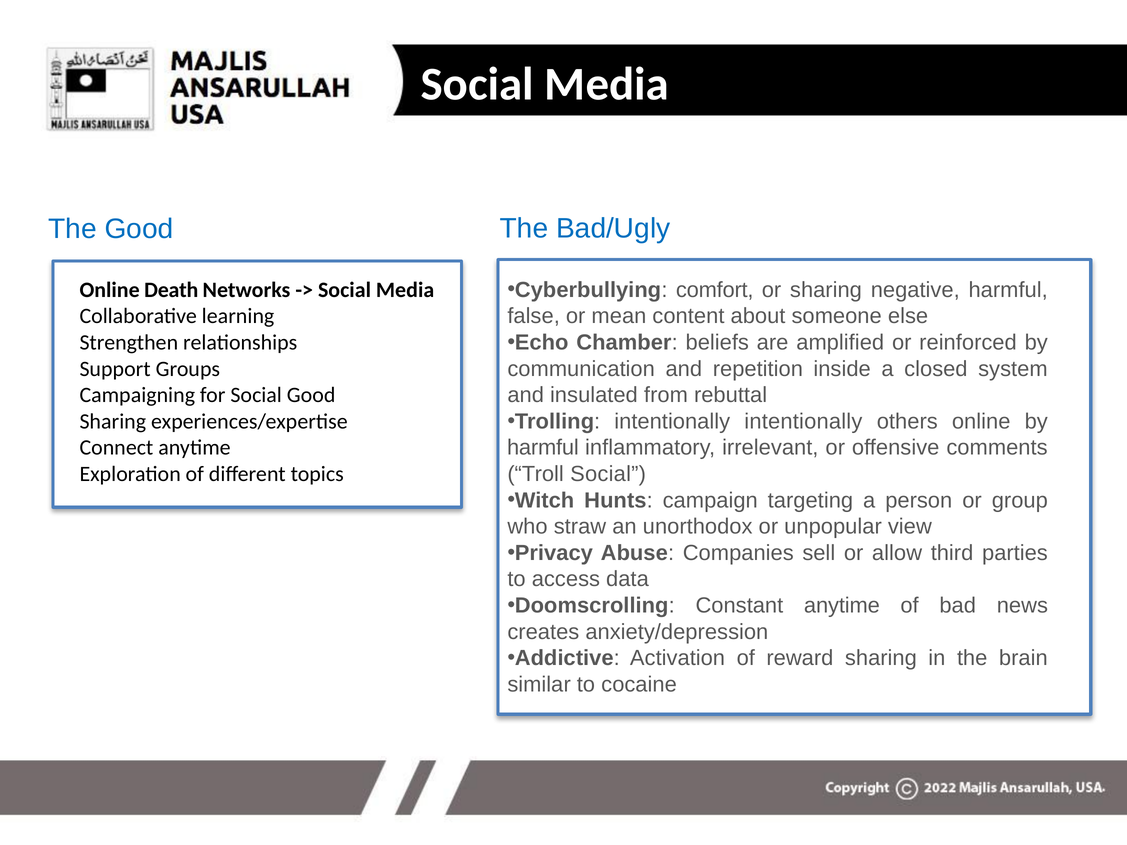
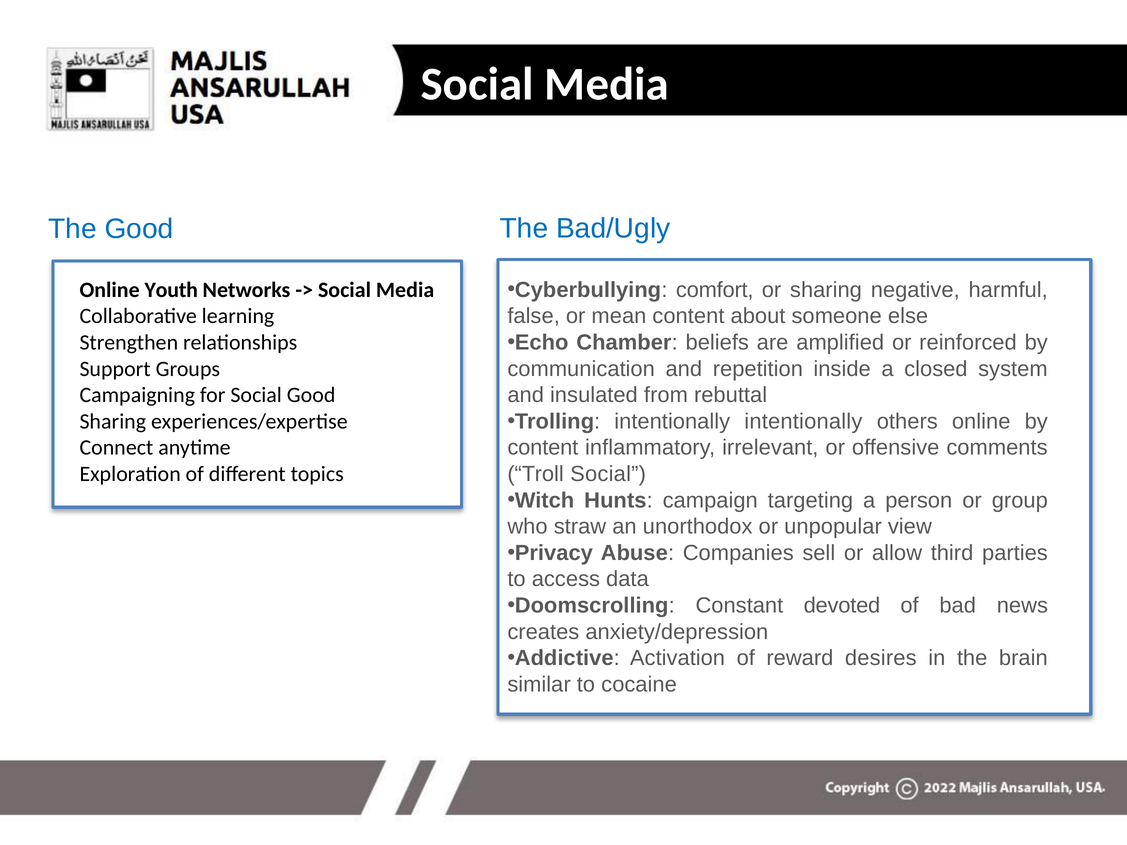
Death: Death -> Youth (171, 290)
harmful: harmful -> content (543, 448)
Constant anytime: anytime -> devoted (842, 606)
reward sharing: sharing -> desires (881, 658)
